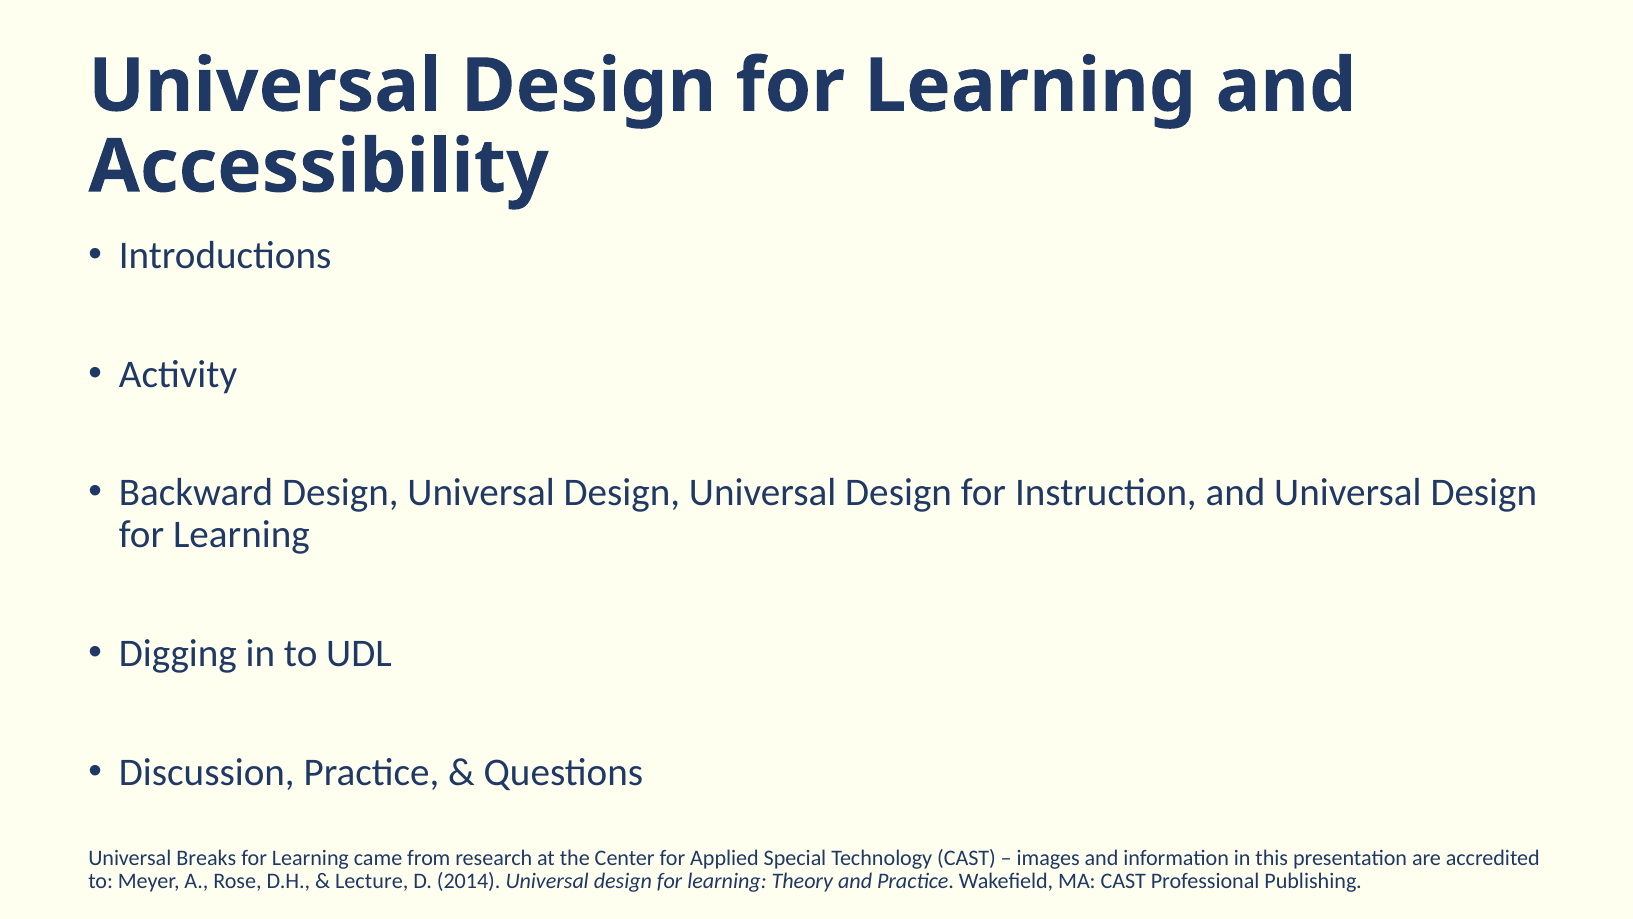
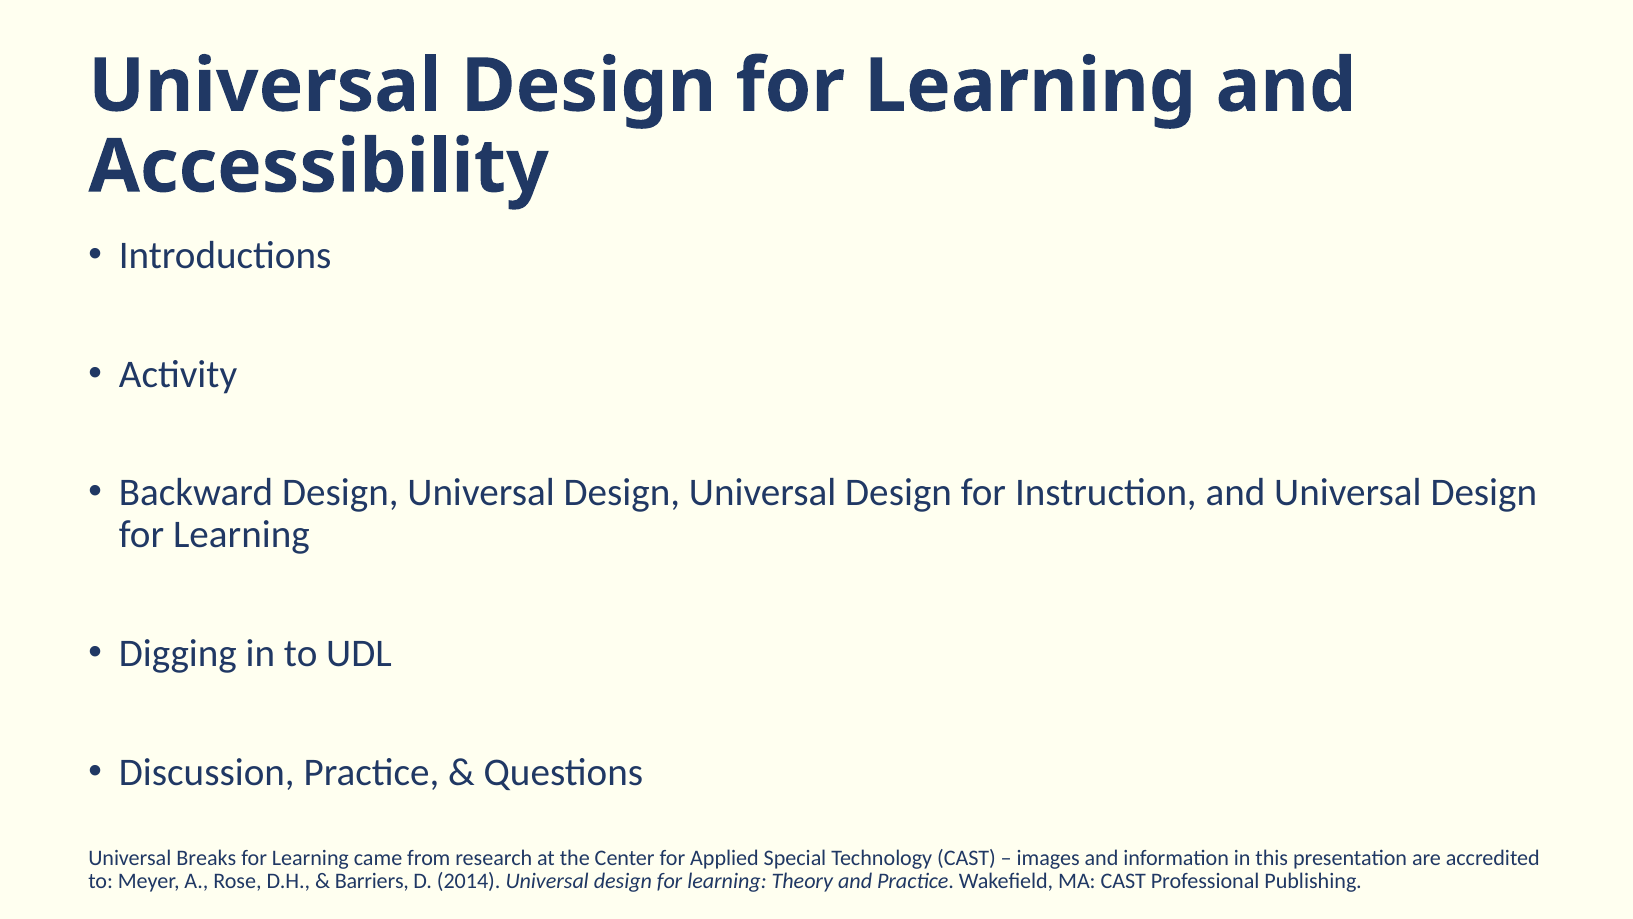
Lecture: Lecture -> Barriers (372, 881)
